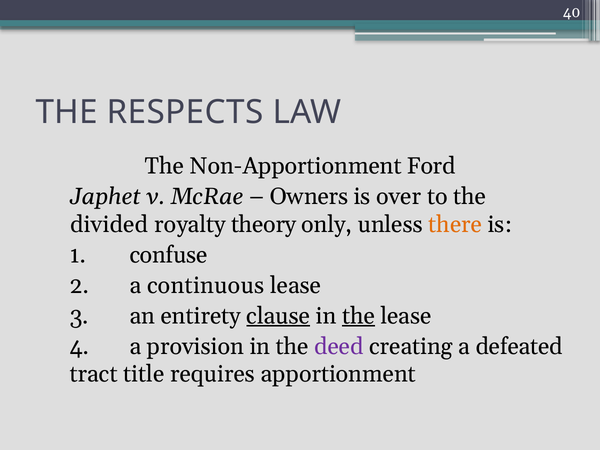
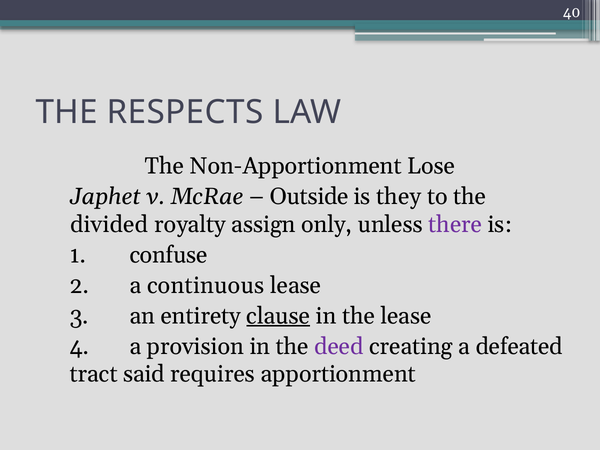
Ford: Ford -> Lose (431, 166)
Owners: Owners -> Outside (309, 197)
over: over -> they (399, 197)
theory: theory -> assign (264, 225)
there colour: orange -> purple (455, 225)
the underline: present -> none (358, 316)
title: title -> said (144, 374)
